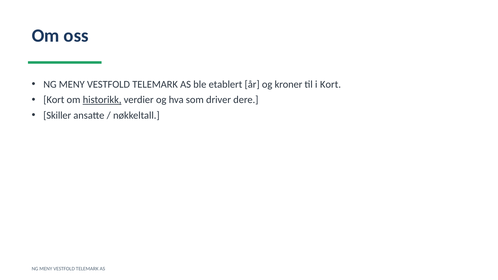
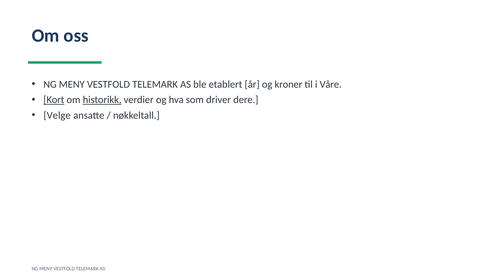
i Kort: Kort -> Våre (331, 84)
Kort underline: none -> present (54, 100)
Skiller: Skiller -> Velge (57, 115)
